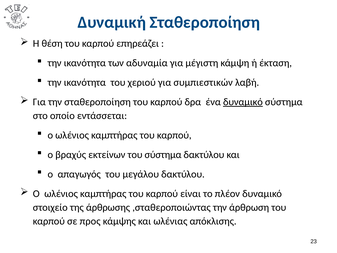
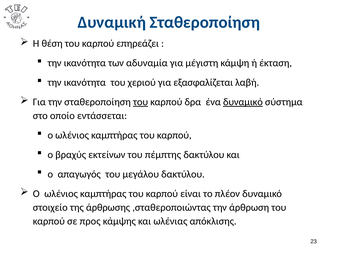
συμπιεστικών: συμπιεστικών -> εξασφαλίζεται (203, 82)
του underline: none -> present (141, 102)
του σύστημα: σύστημα -> πέμπτης (163, 155)
